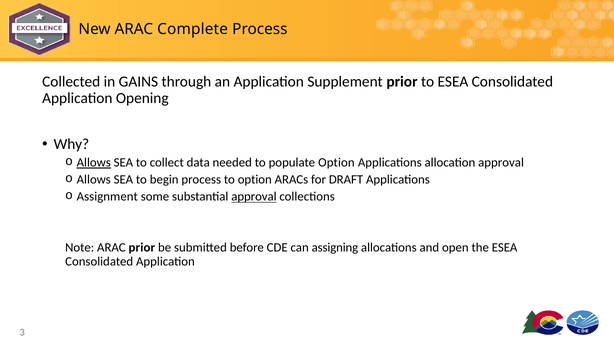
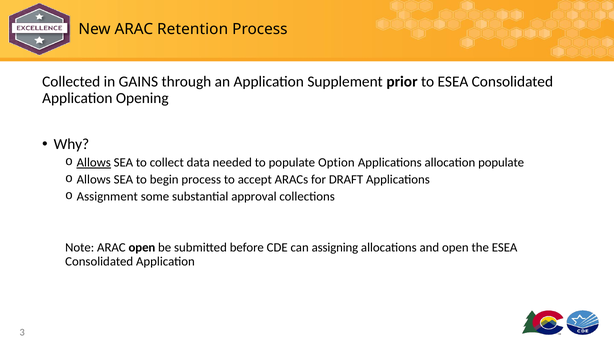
Complete: Complete -> Retention (193, 29)
allocation approval: approval -> populate (501, 163)
to option: option -> accept (255, 180)
approval underline: present -> none (254, 197)
ARAC prior: prior -> open (142, 248)
